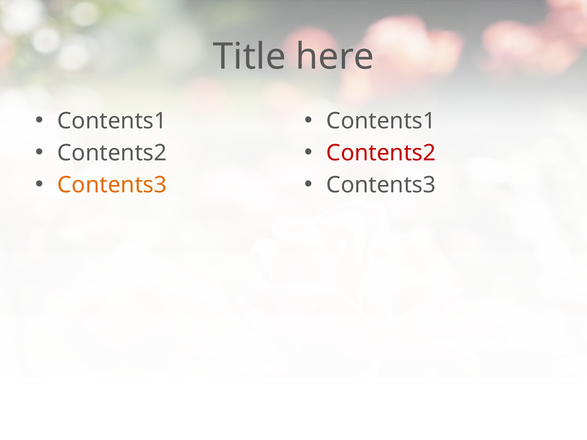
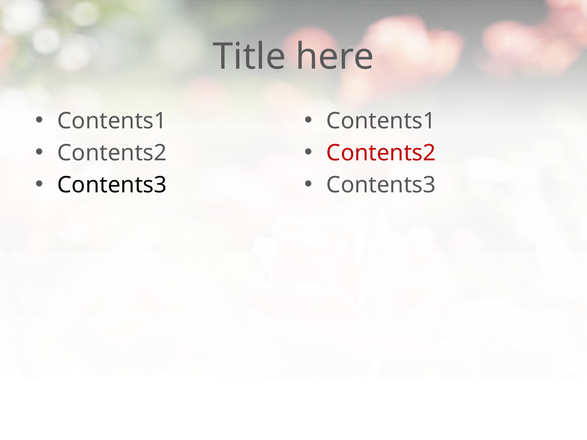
Contents3 colour: orange -> black (112, 185)
